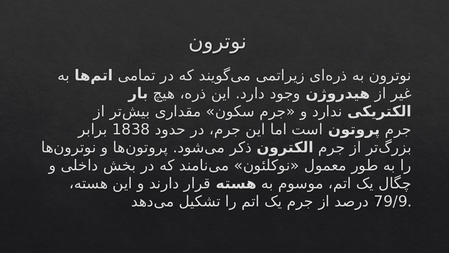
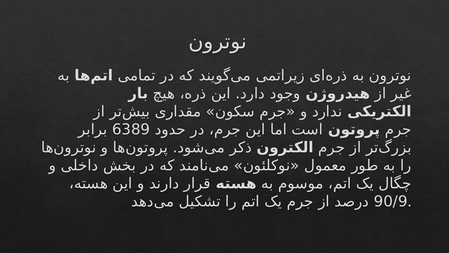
1838: 1838 -> 6389 (131, 129)
79/9: 79/9 -> 90/9 (391, 201)
